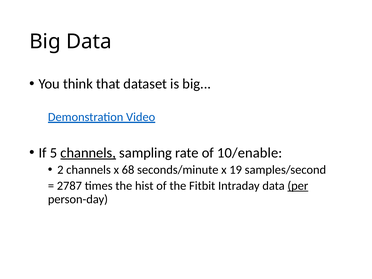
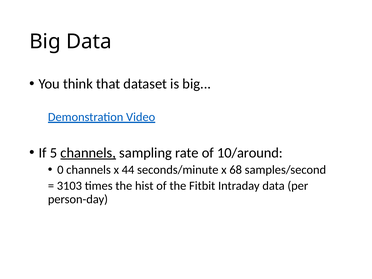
10/enable: 10/enable -> 10/around (250, 153)
2: 2 -> 0 (60, 170)
68: 68 -> 44 (128, 170)
19: 19 -> 68 (236, 170)
2787: 2787 -> 3103 (69, 186)
per underline: present -> none (298, 186)
